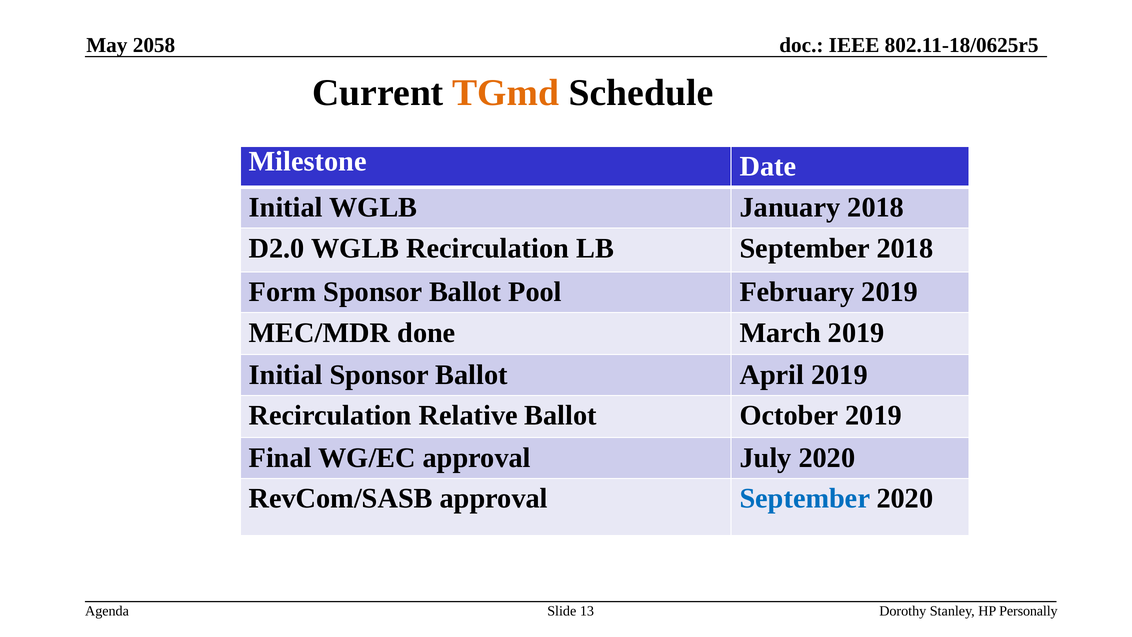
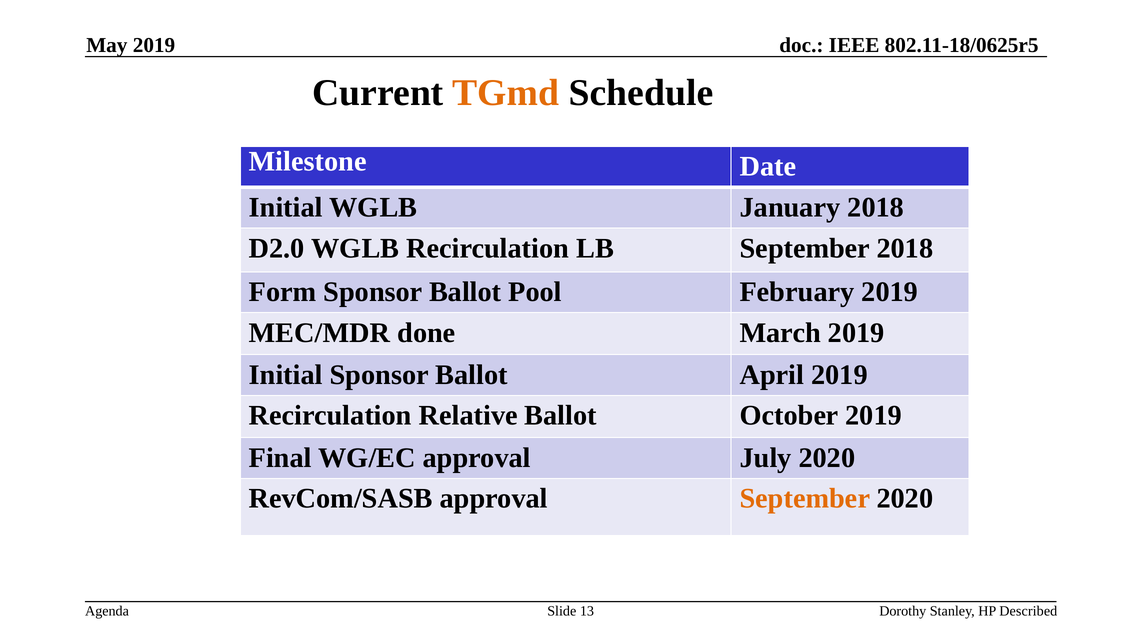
May 2058: 2058 -> 2019 (154, 45)
September colour: blue -> orange (805, 498)
Personally: Personally -> Described (1028, 611)
